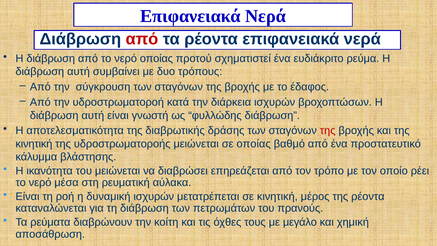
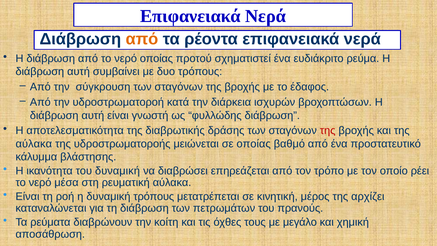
από colour: red -> orange (142, 39)
κινητική: κινητική -> αύλακα (34, 144)
του μειώνεται: μειώνεται -> δυναμική (117, 171)
δυναμική ισχυρών: ισχυρών -> τρόπους (154, 196)
της ρέοντα: ρέοντα -> αρχίζει (368, 196)
